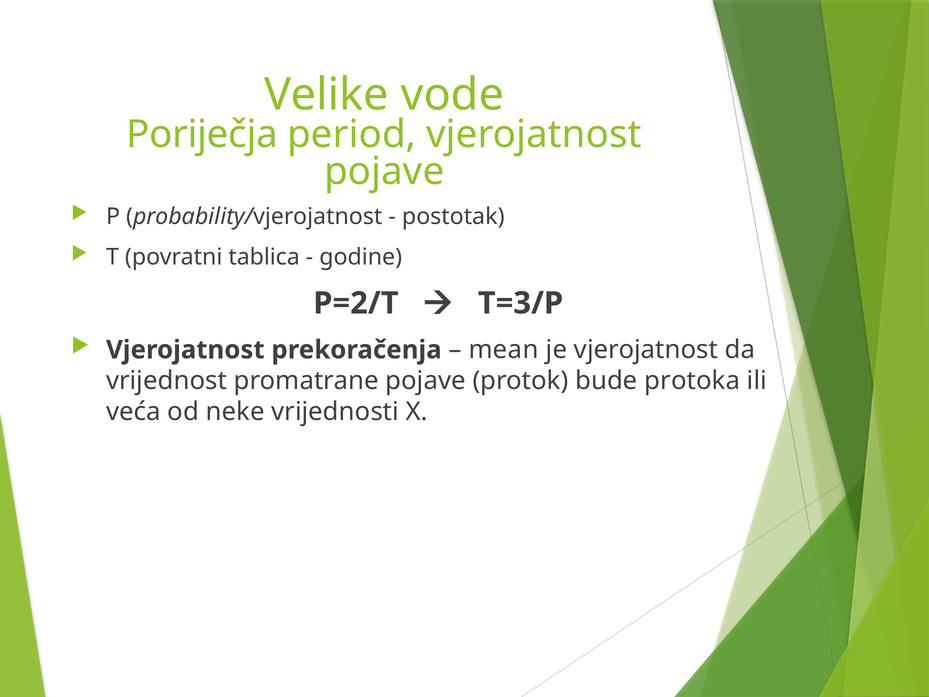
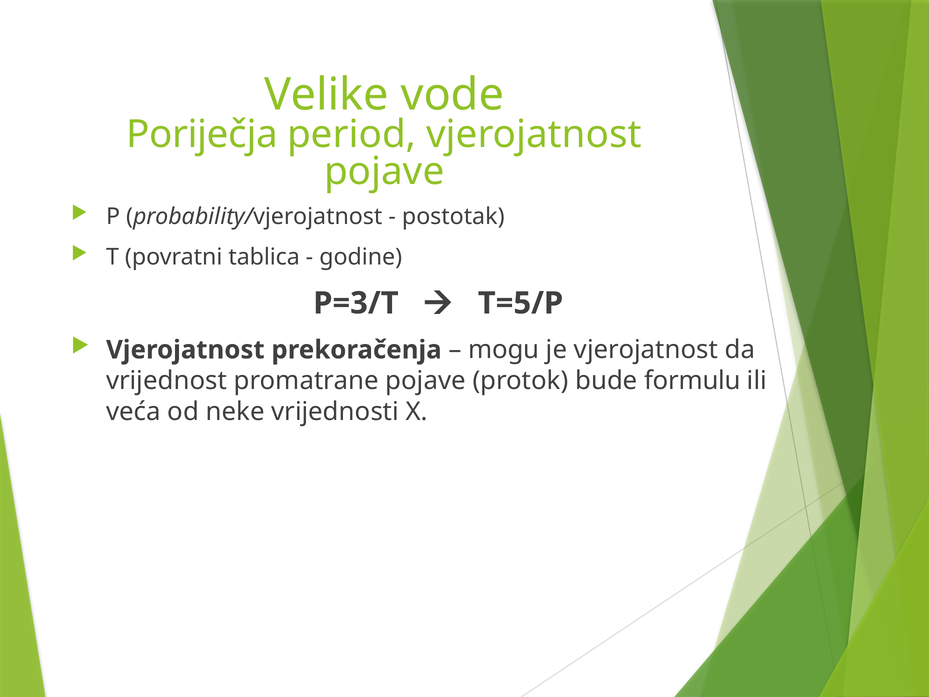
P=2/T: P=2/T -> P=3/T (356, 303)
T=3/P: T=3/P -> T=5/P (521, 303)
mean: mean -> mogu (504, 350)
protoka: protoka -> formulu (692, 381)
